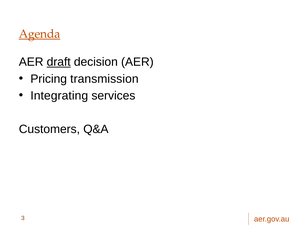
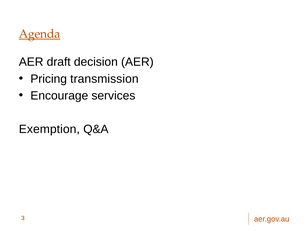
draft underline: present -> none (59, 62)
Integrating: Integrating -> Encourage (59, 96)
Customers: Customers -> Exemption (49, 129)
